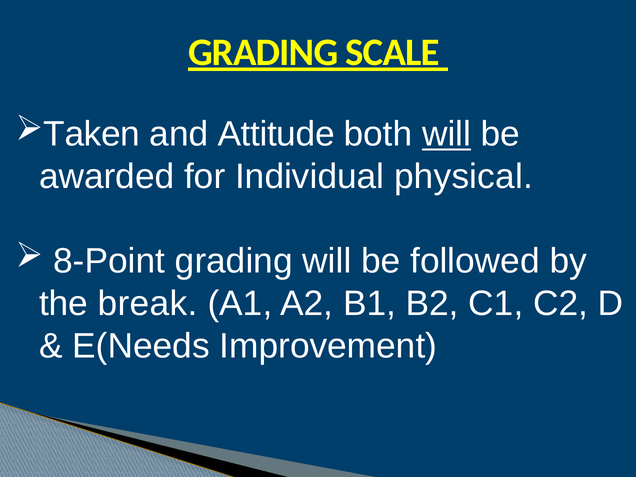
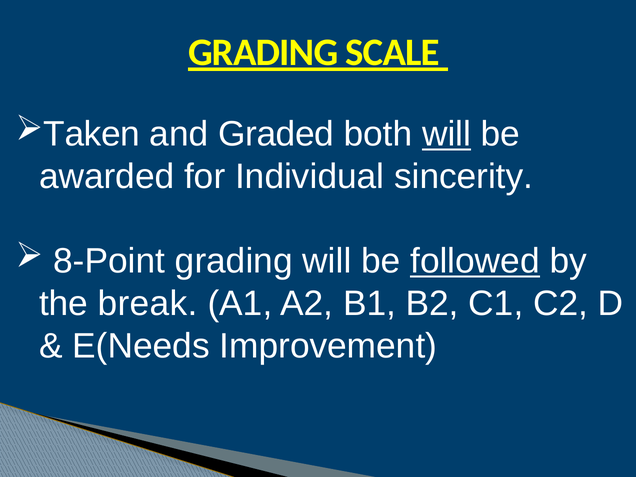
Attitude: Attitude -> Graded (276, 134)
physical: physical -> sincerity (464, 177)
followed underline: none -> present (475, 261)
